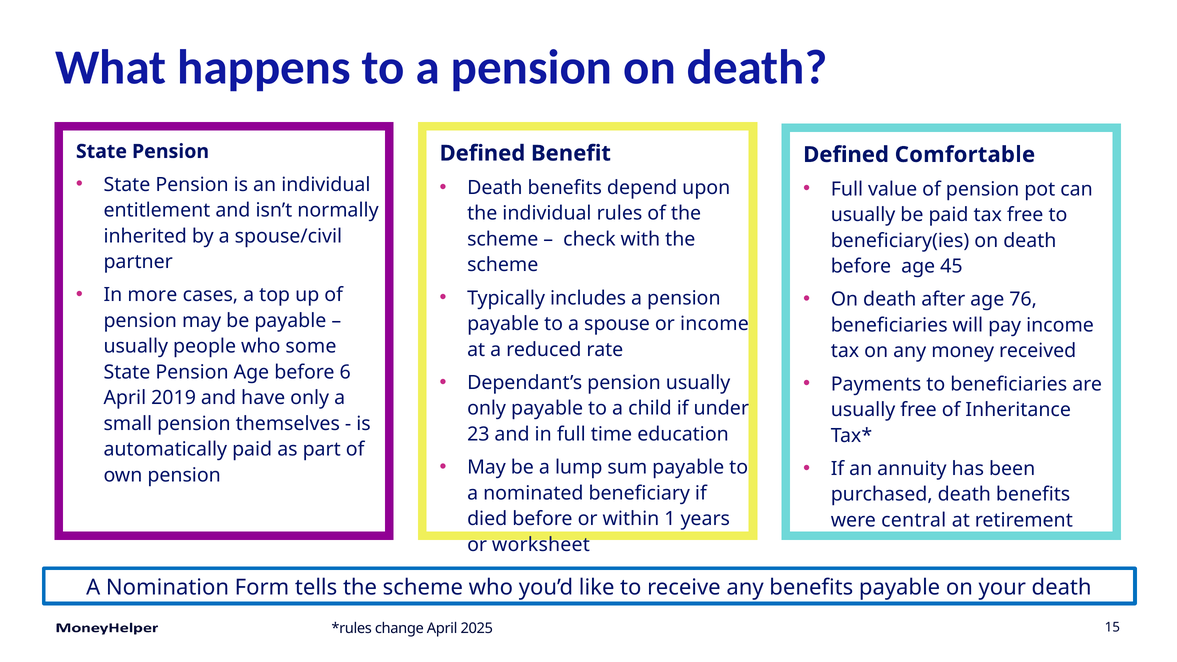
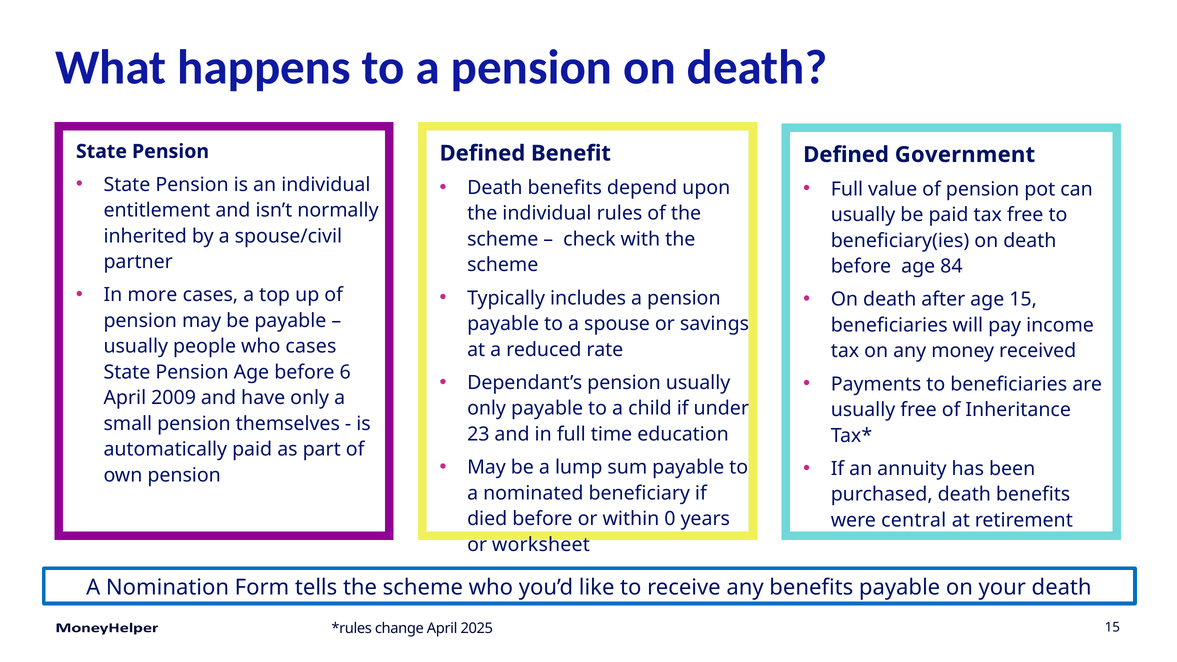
Comfortable: Comfortable -> Government (965, 155)
45: 45 -> 84 (951, 266)
age 76: 76 -> 15 (1023, 300)
or income: income -> savings (715, 324)
who some: some -> cases (311, 346)
2019: 2019 -> 2009 (174, 398)
1: 1 -> 0 (670, 519)
